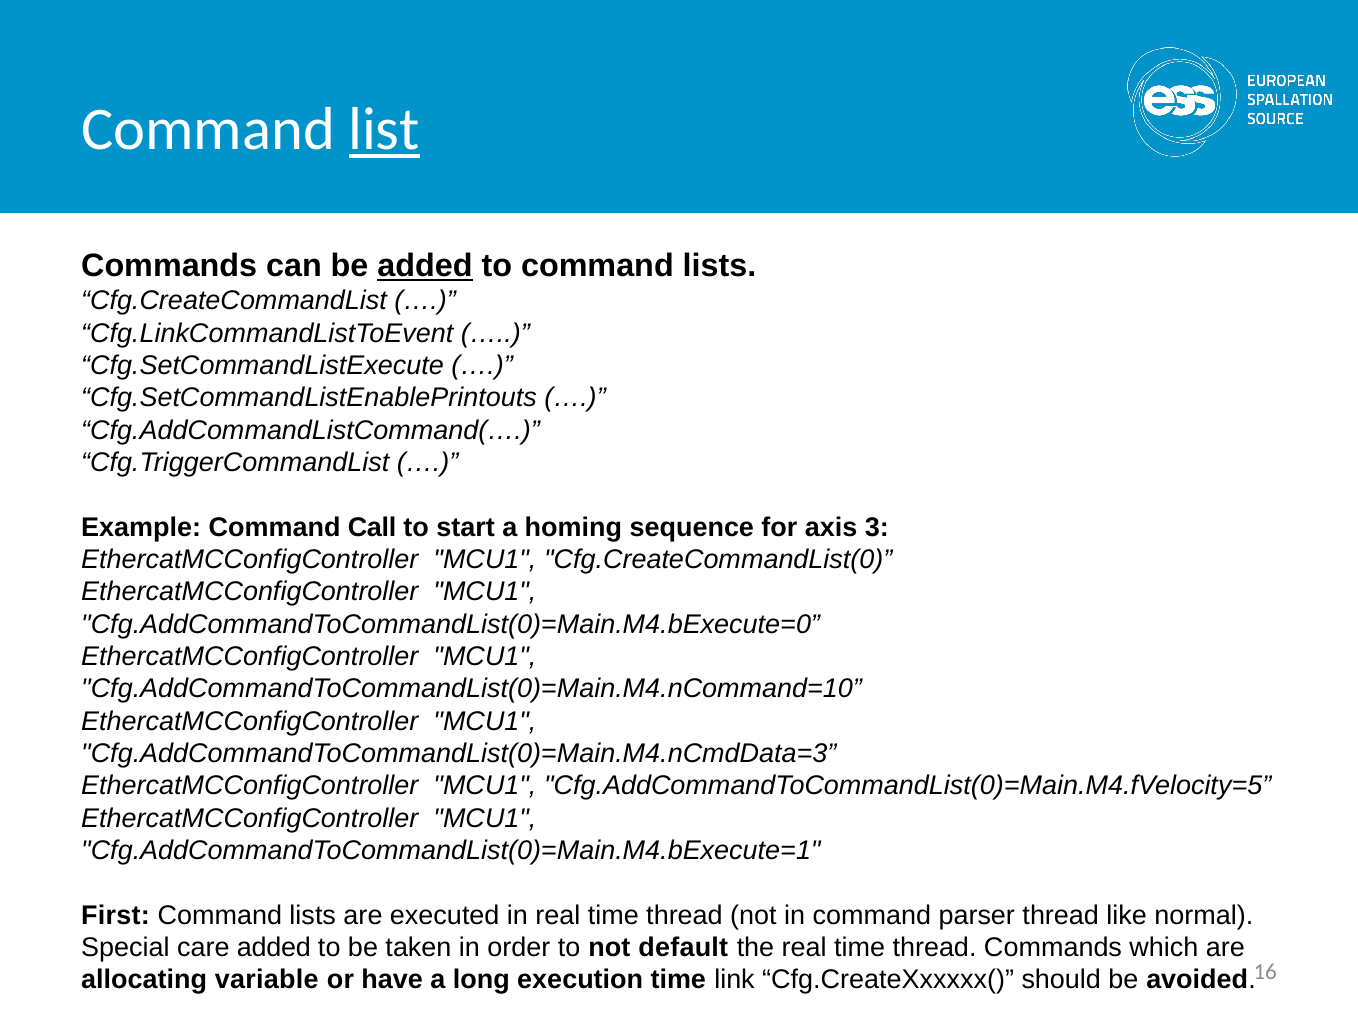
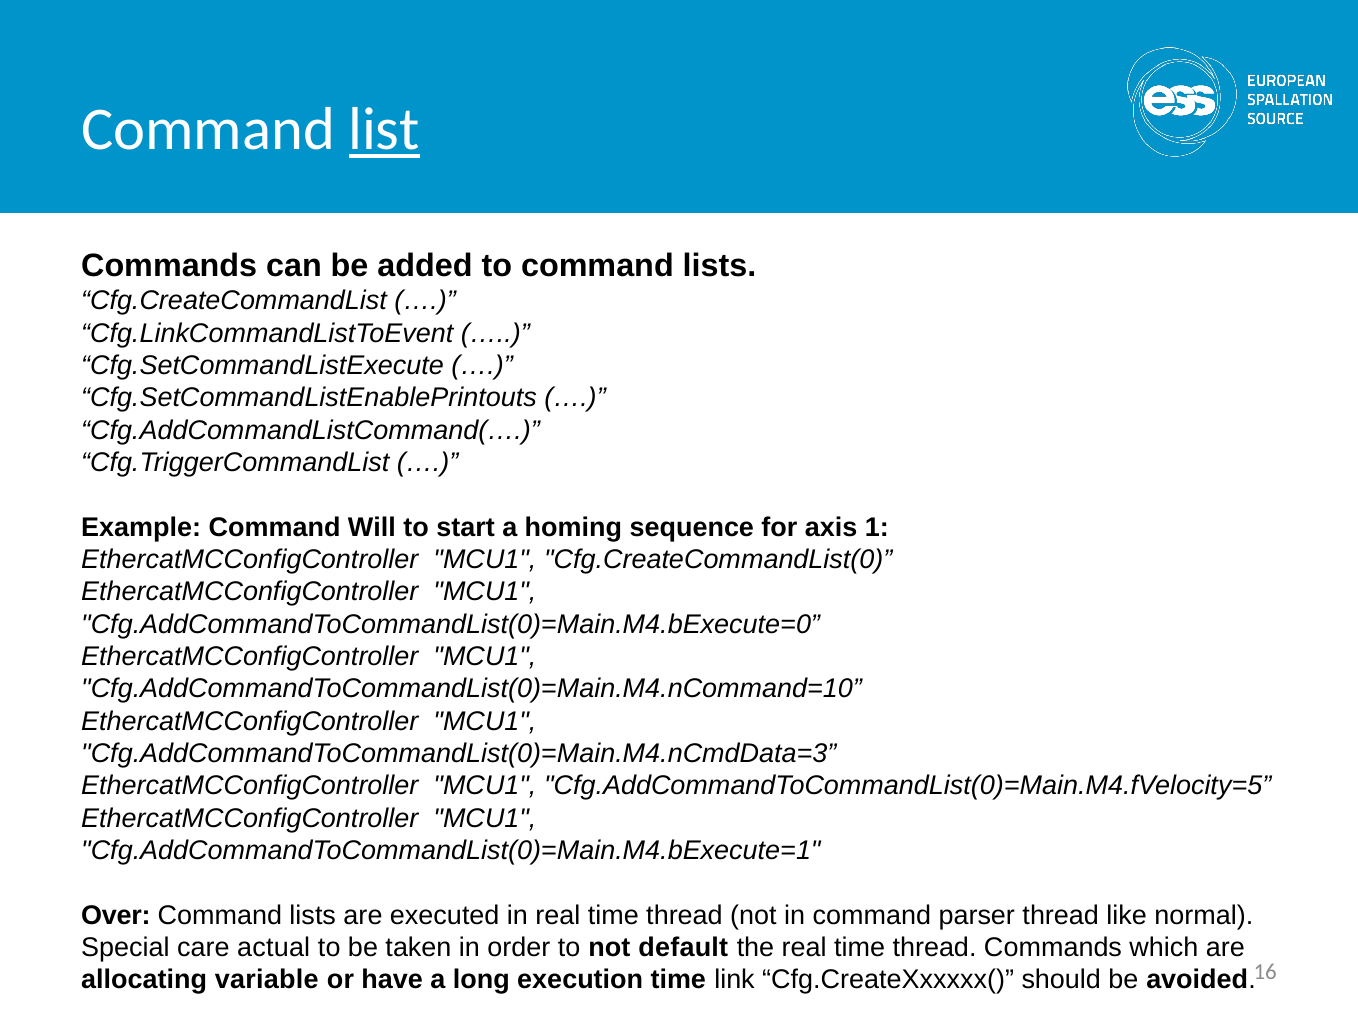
added underline: present -> none (425, 266)
Call: Call -> Will (372, 528)
3: 3 -> 1 (877, 528)
First: First -> Over (116, 916)
care added: added -> actual (274, 948)
